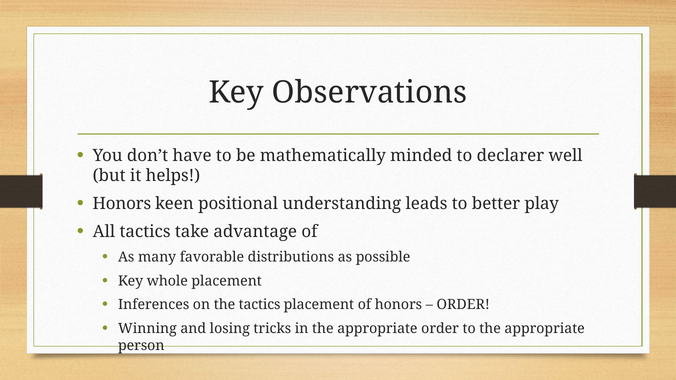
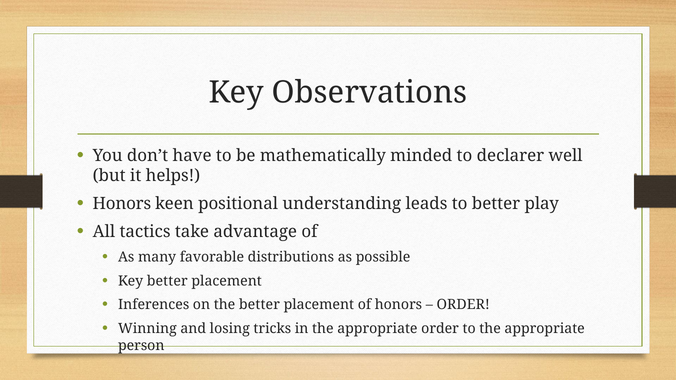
Key whole: whole -> better (167, 281)
the tactics: tactics -> better (259, 305)
